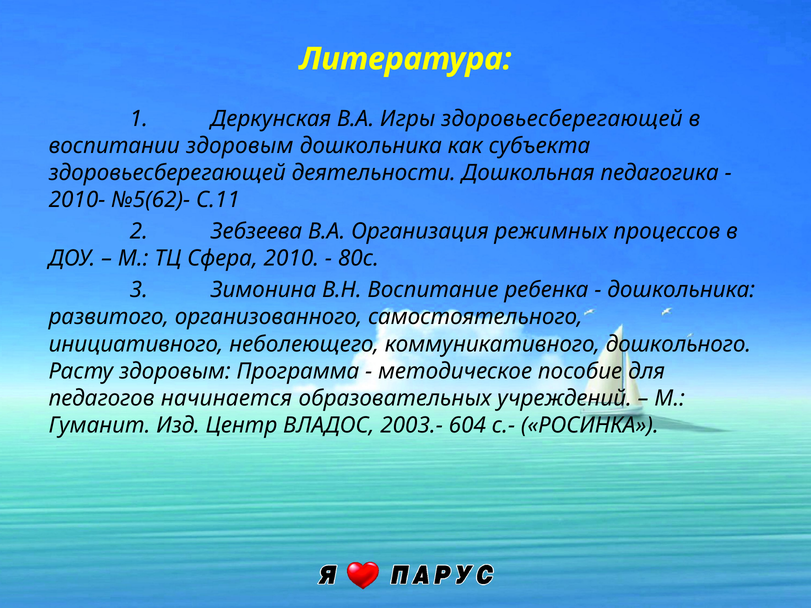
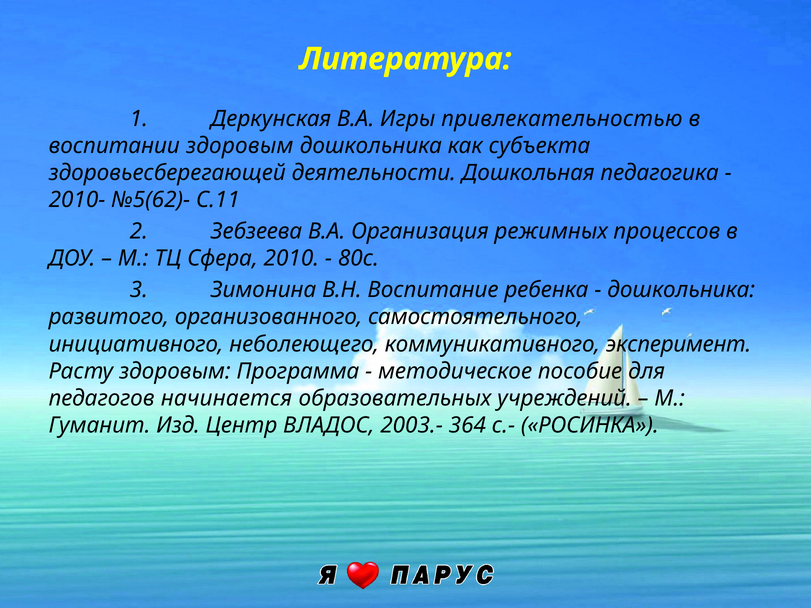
Игры здоровьесберегающей: здоровьесберегающей -> привлекательностью (562, 119)
дошкольного: дошкольного -> эксперимент (678, 344)
604: 604 -> 364 (467, 425)
